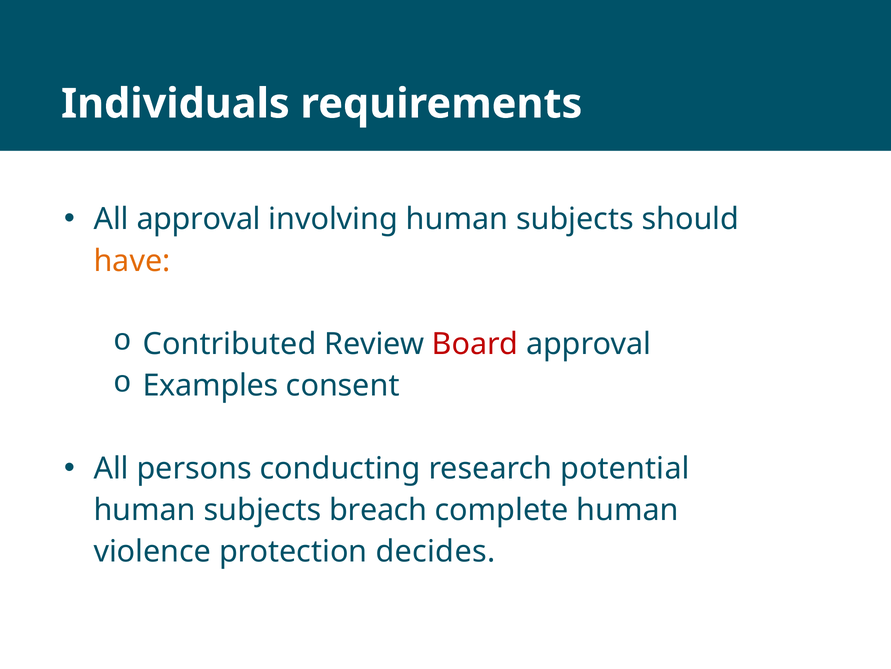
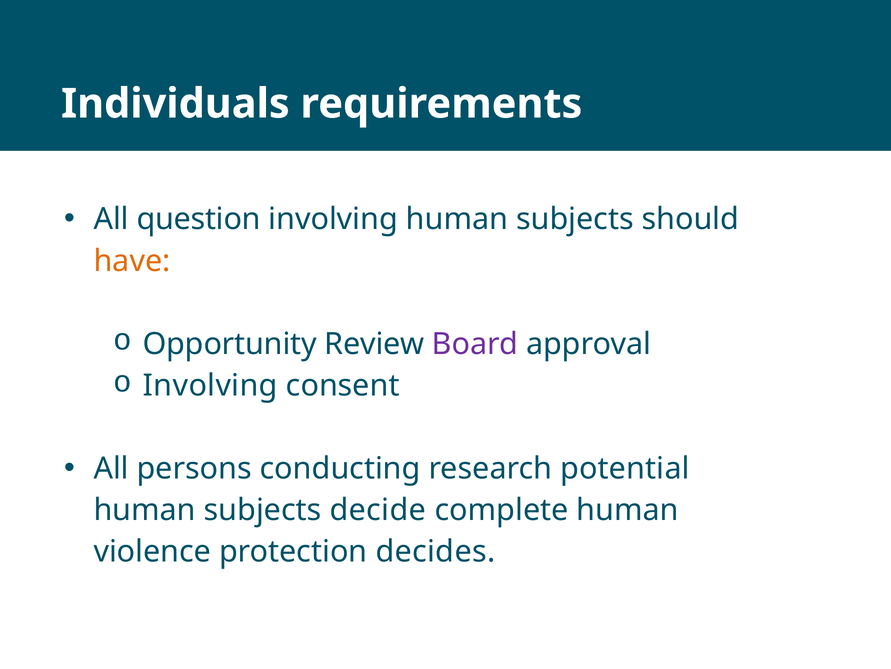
All approval: approval -> question (199, 219)
Contributed: Contributed -> Opportunity (230, 344)
Board colour: red -> purple (475, 344)
Examples: Examples -> Involving (210, 385)
breach: breach -> decide (378, 510)
